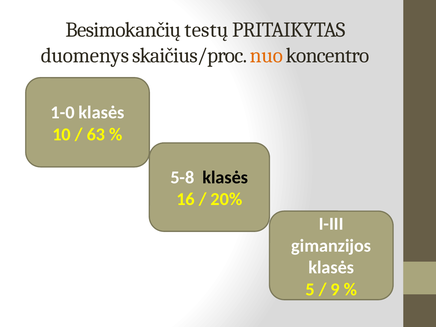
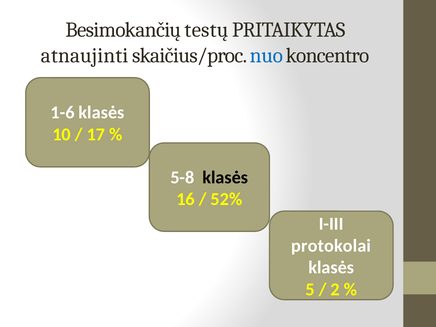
duomenys: duomenys -> atnaujinti (85, 55)
nuo colour: orange -> blue (266, 55)
1-0: 1-0 -> 1-6 (63, 113)
63: 63 -> 17 (96, 134)
20%: 20% -> 52% (226, 199)
gimanzijos: gimanzijos -> protokolai (331, 246)
9: 9 -> 2 (335, 289)
